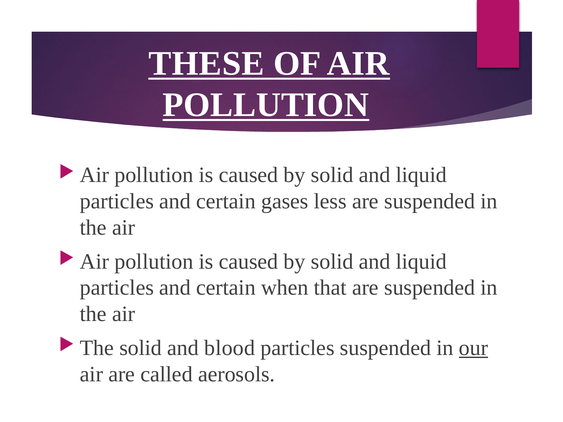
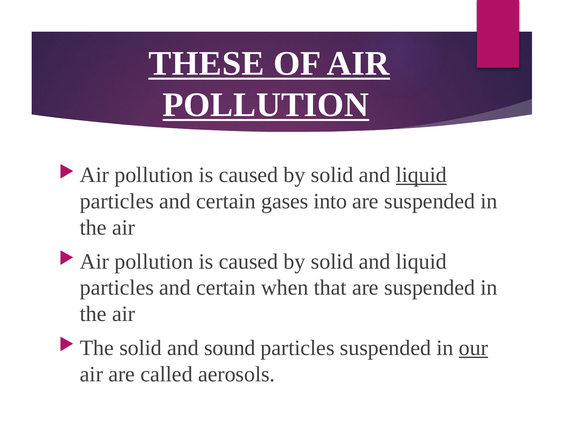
liquid underline: none -> present (421, 175)
less: less -> into (330, 201)
blood: blood -> sound (230, 348)
